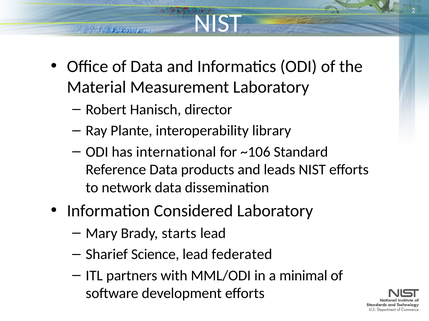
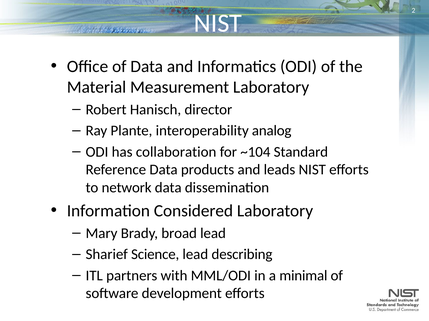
library: library -> analog (272, 131)
international: international -> collaboration (176, 152)
~106: ~106 -> ~104 (255, 152)
starts: starts -> broad (179, 234)
federated: federated -> describing (242, 255)
